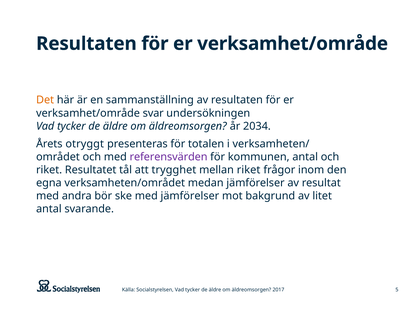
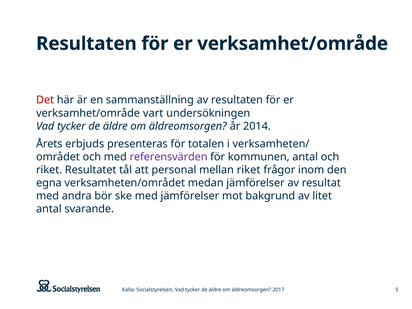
Det colour: orange -> red (45, 100)
svar: svar -> vart (153, 113)
2034: 2034 -> 2014 (257, 126)
otryggt: otryggt -> erbjuds (85, 144)
trygghet: trygghet -> personal (174, 170)
